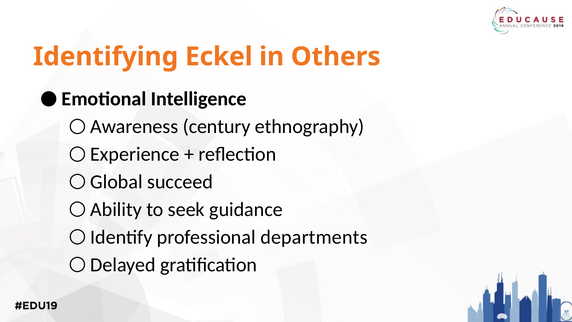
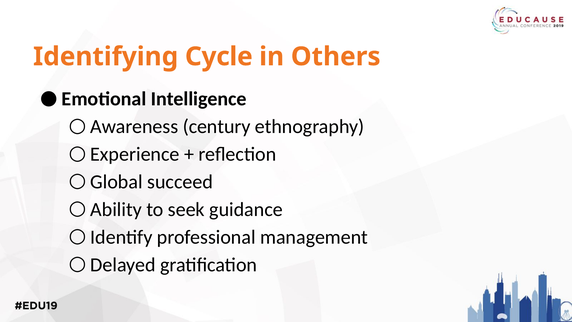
Eckel: Eckel -> Cycle (219, 57)
departments: departments -> management (314, 237)
